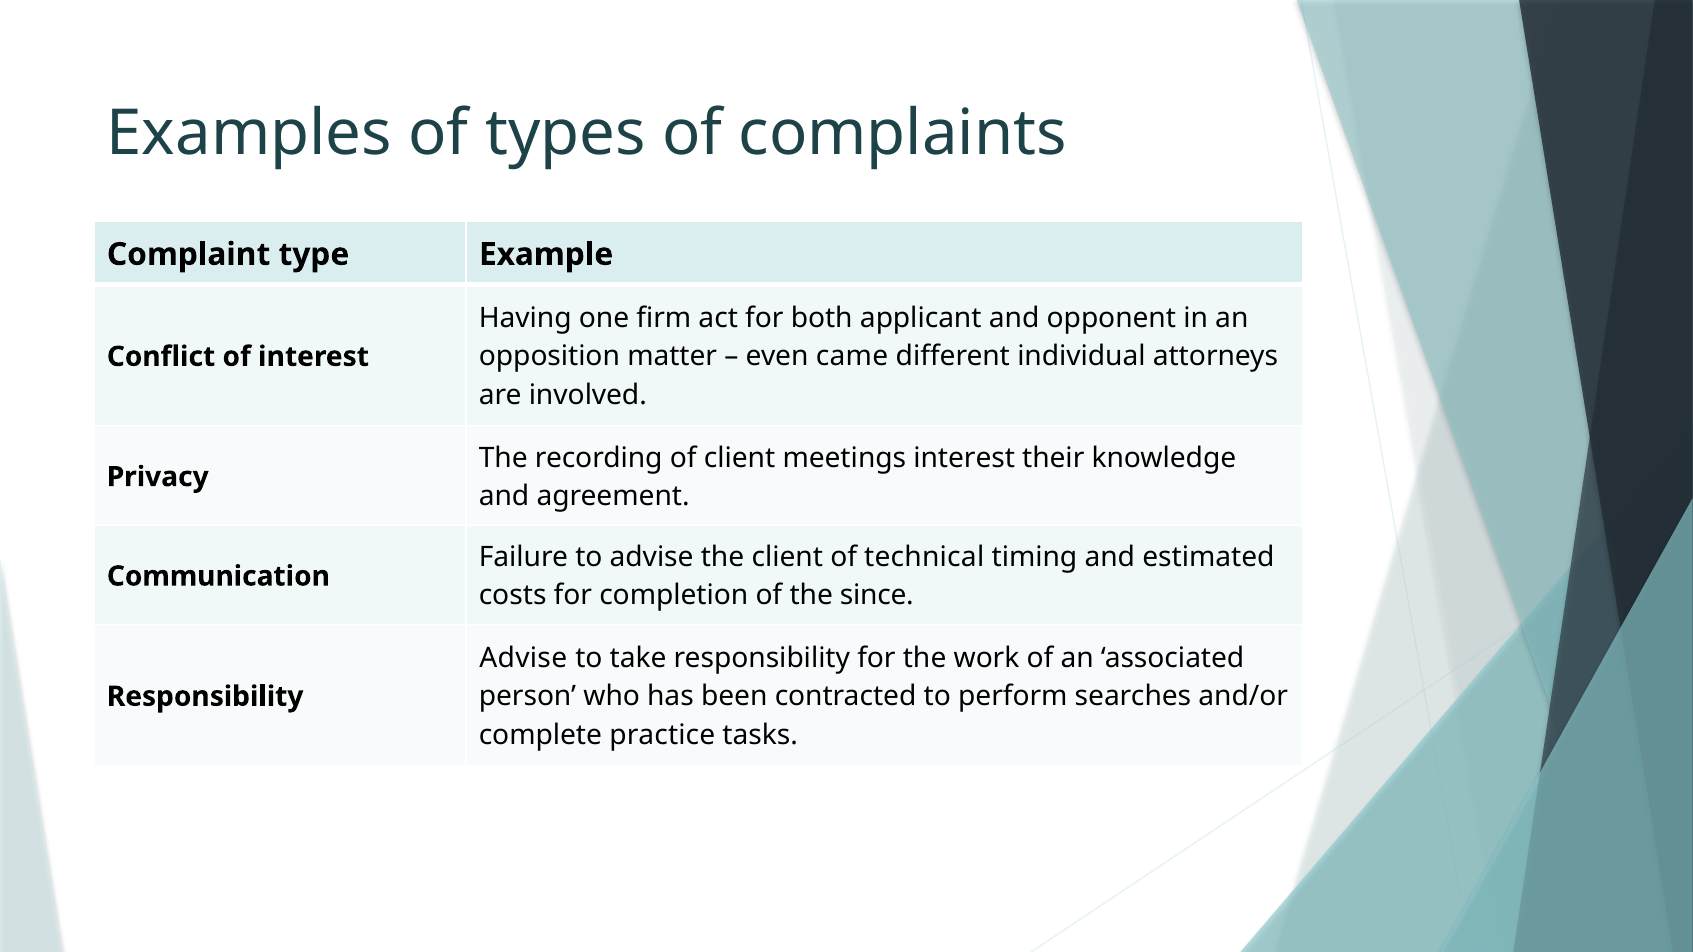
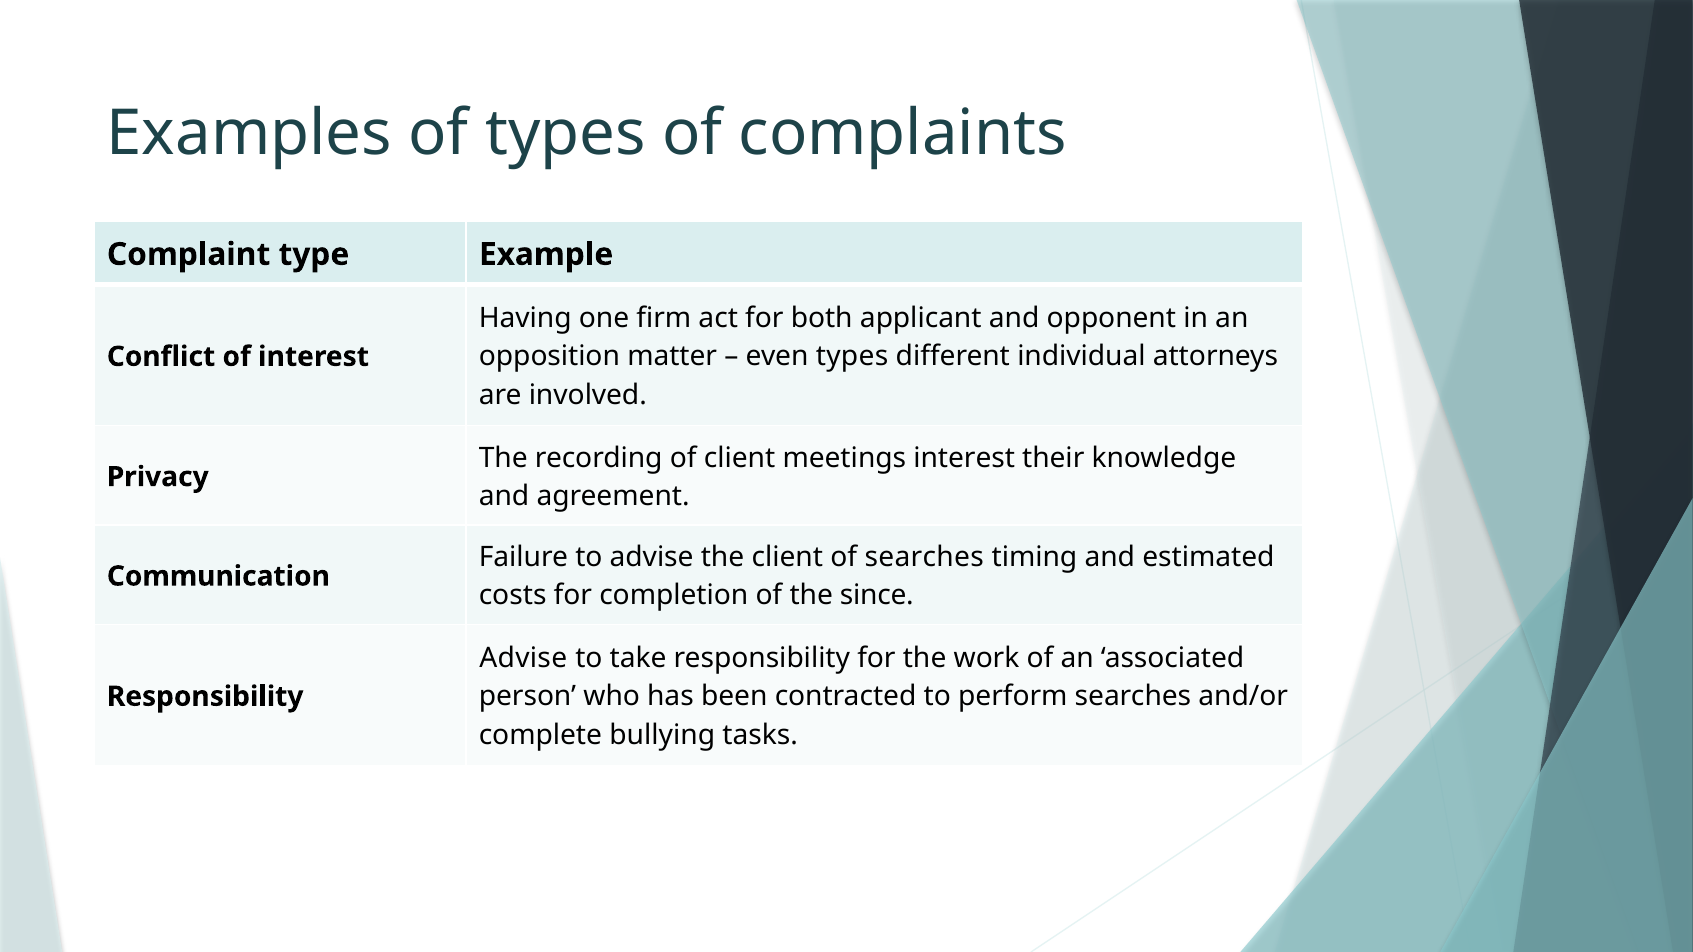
even came: came -> types (852, 357)
of technical: technical -> searches (924, 557)
practice: practice -> bullying (662, 735)
